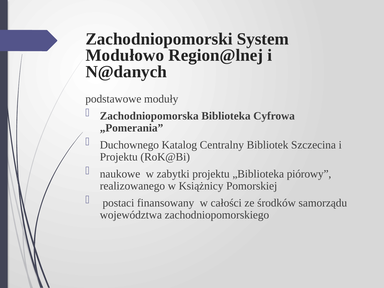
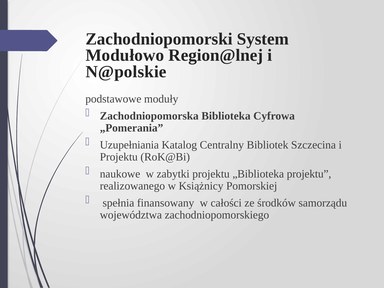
N@danych: N@danych -> N@polskie (126, 72)
Duchownego: Duchownego -> Uzupełniania (129, 145)
„Biblioteka piórowy: piórowy -> projektu (309, 174)
postaci: postaci -> spełnia (118, 203)
